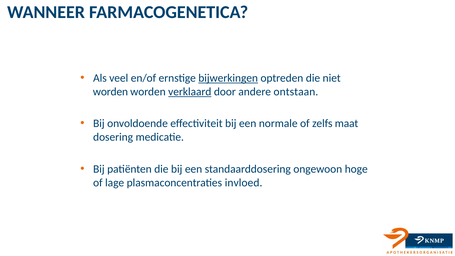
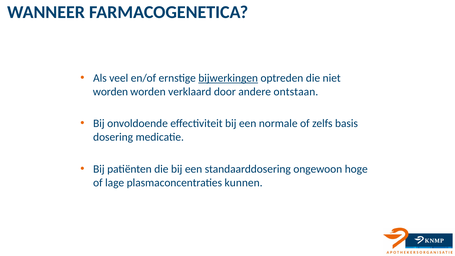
verklaard underline: present -> none (190, 92)
maat: maat -> basis (346, 123)
invloed: invloed -> kunnen (244, 183)
